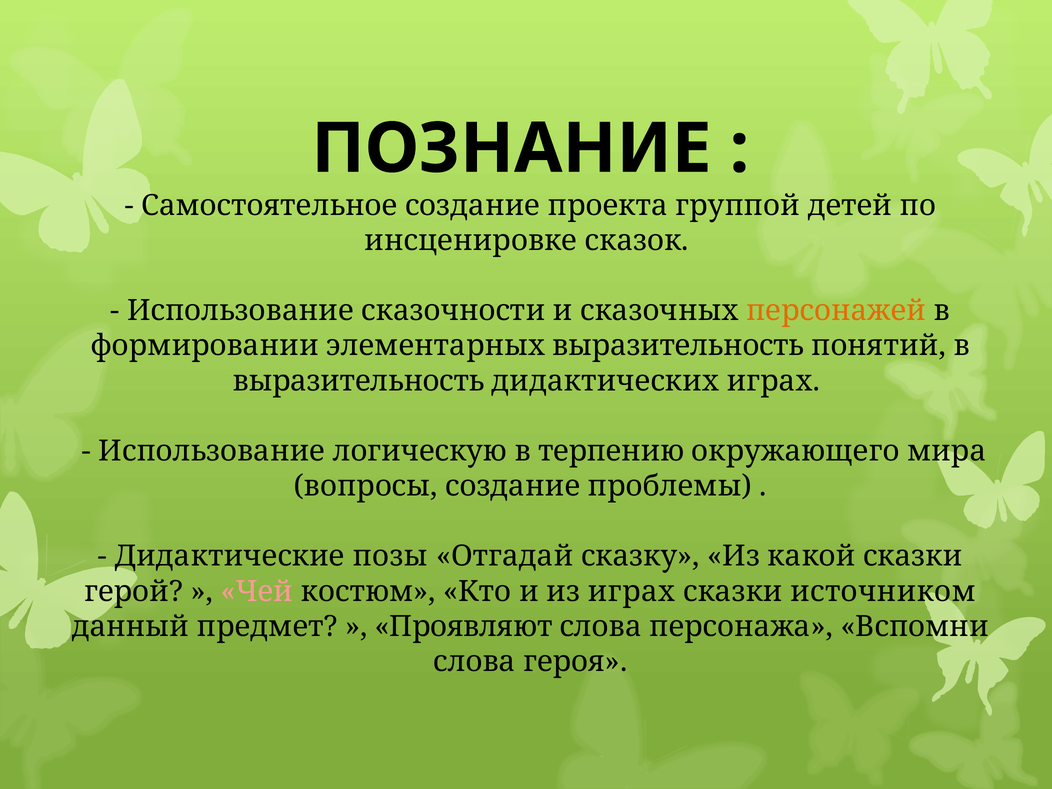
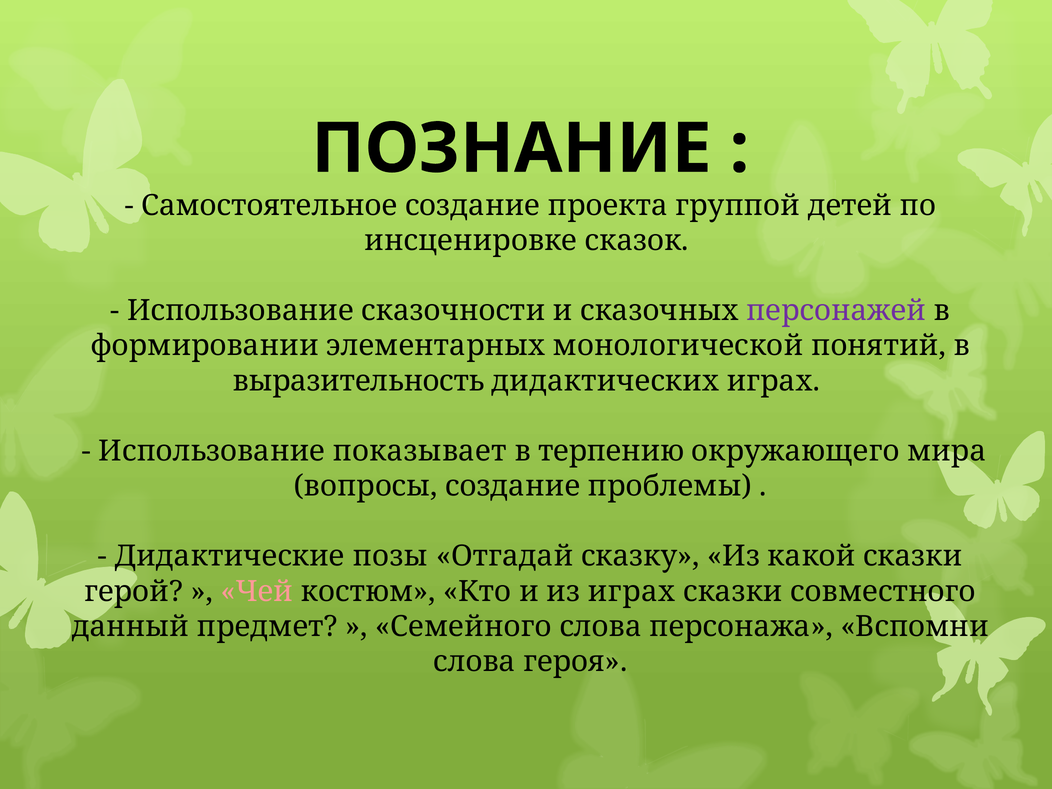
персонажей colour: orange -> purple (836, 311)
элементарных выразительность: выразительность -> монологической (678, 346)
логическую: логическую -> показывает (420, 451)
источником: источником -> совместного (883, 591)
Проявляют: Проявляют -> Семейного (464, 626)
